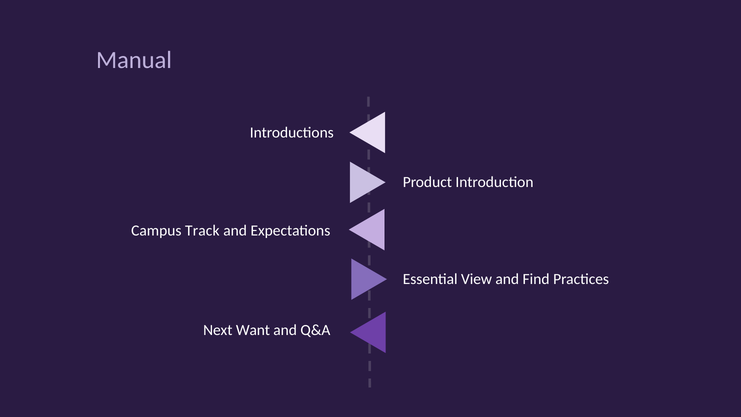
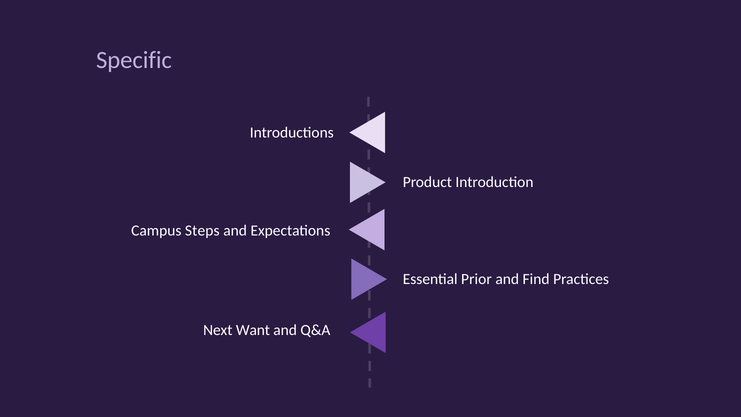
Manual: Manual -> Specific (134, 60)
Track: Track -> Steps (202, 230)
View: View -> Prior (476, 279)
